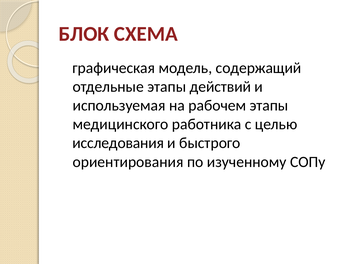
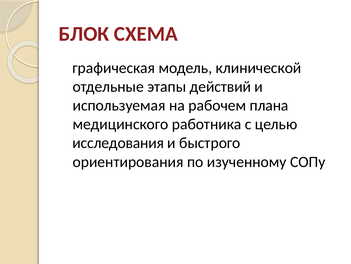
содержащий: содержащий -> клинической (259, 68)
рабочем этапы: этапы -> плана (269, 105)
